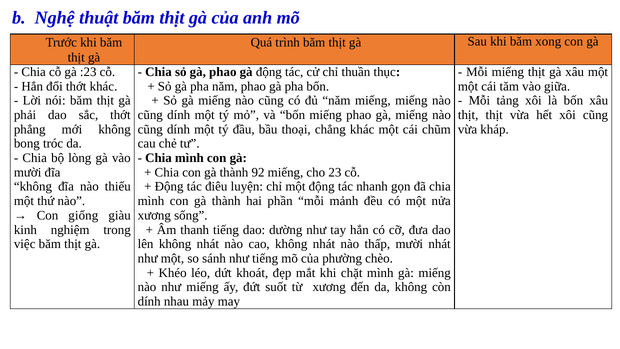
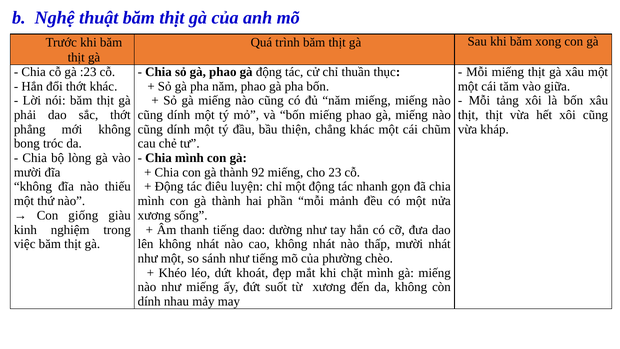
thoại: thoại -> thiện (296, 129)
